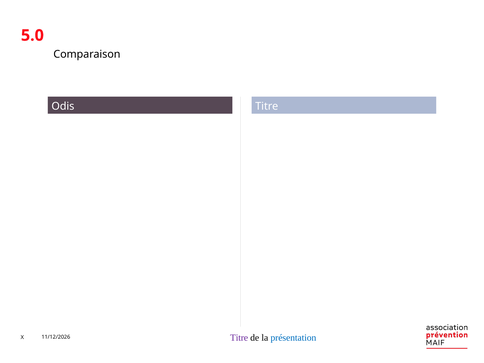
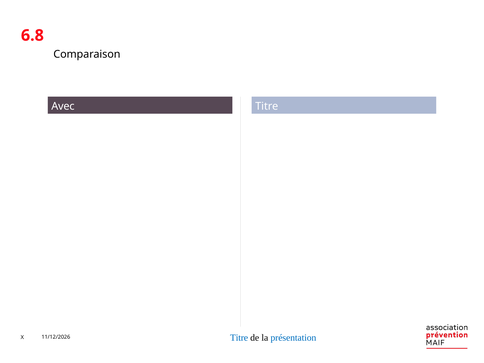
5.0: 5.0 -> 6.8 (32, 35)
Odis: Odis -> Avec (63, 106)
Titre colour: purple -> blue (239, 338)
